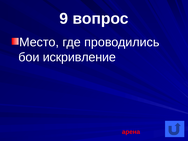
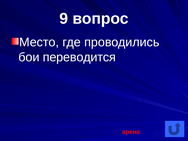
искривление: искривление -> переводится (79, 57)
